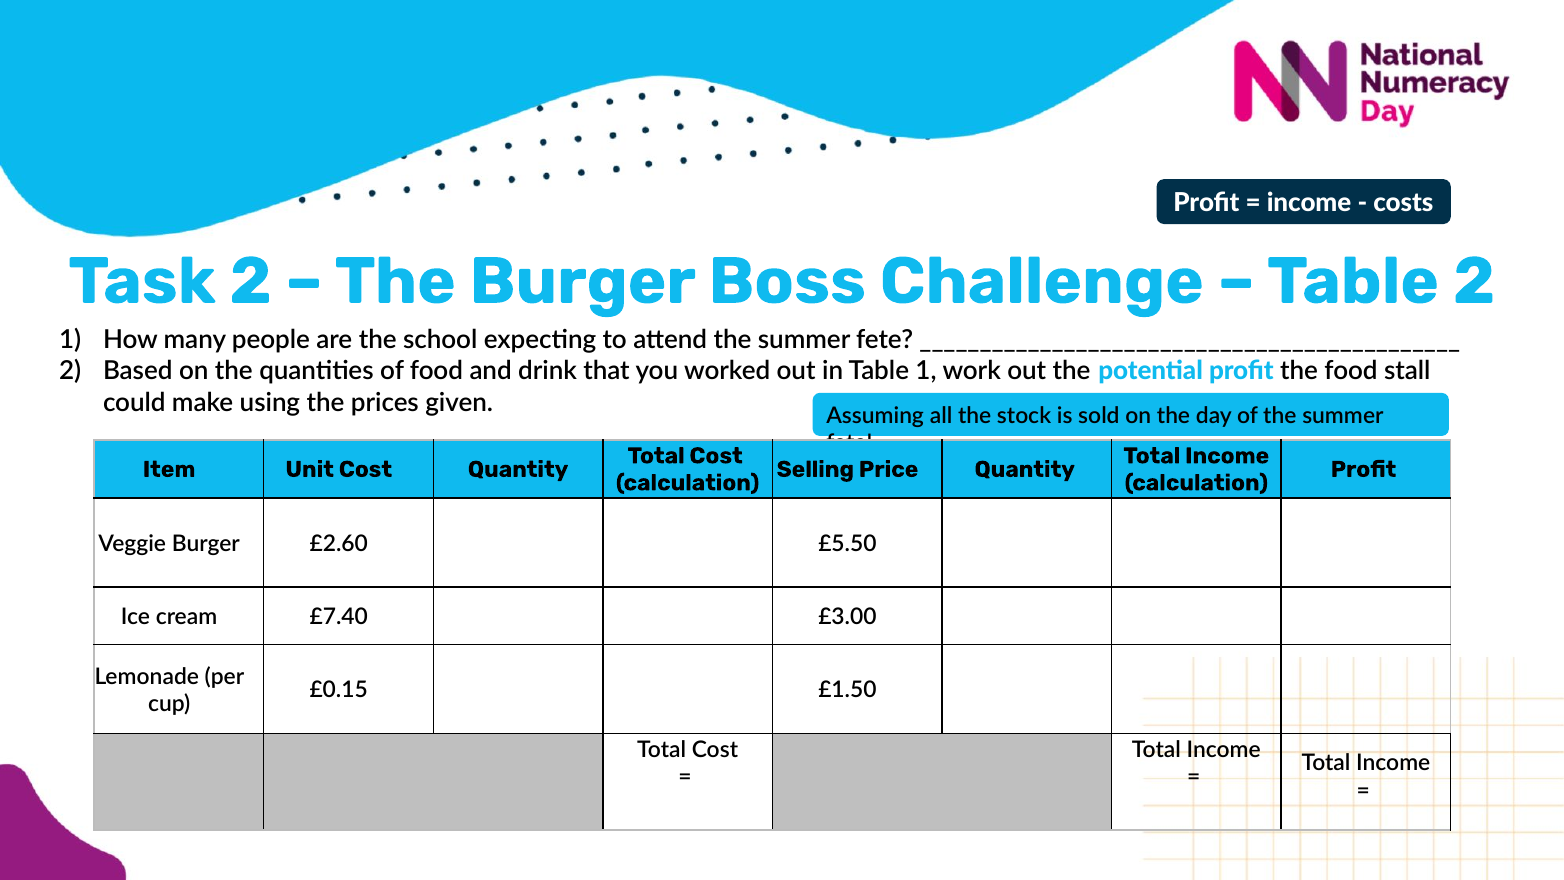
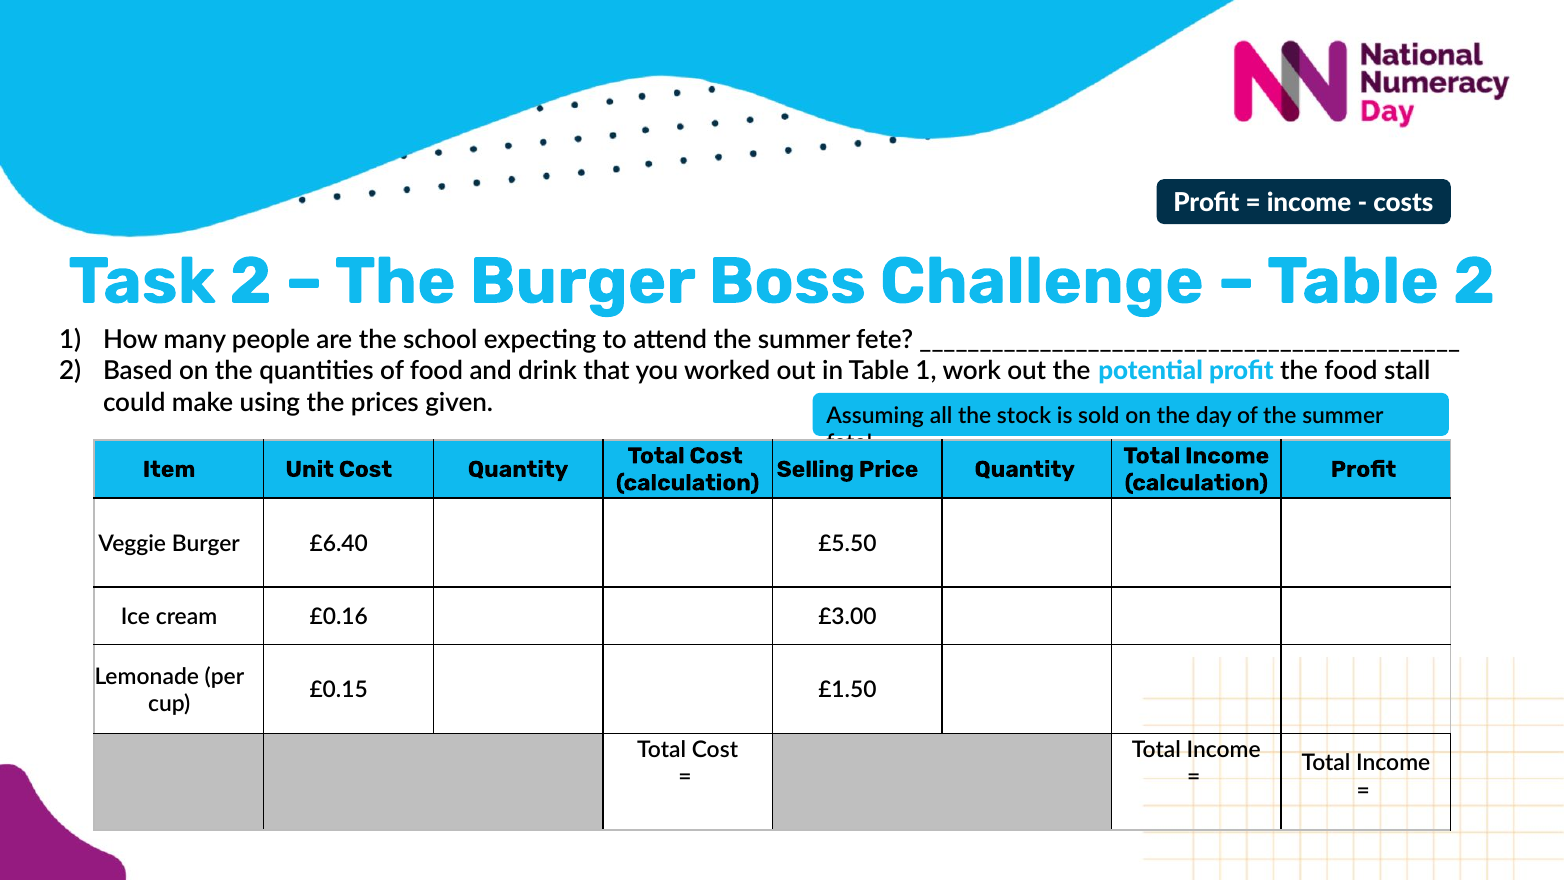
£2.60: £2.60 -> £6.40 (339, 544)
£7.40: £7.40 -> £0.16 (339, 617)
